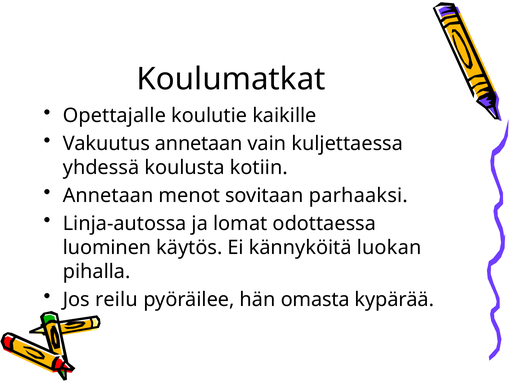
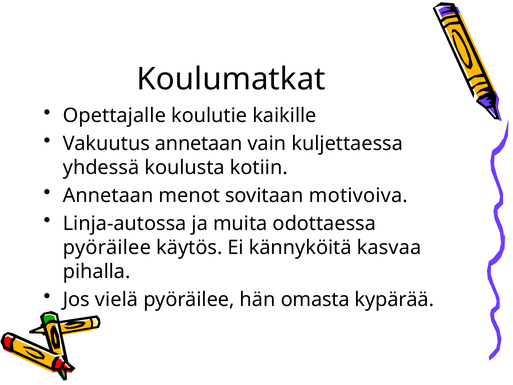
parhaaksi: parhaaksi -> motivoiva (358, 195)
lomat: lomat -> muita (240, 223)
luominen: luominen -> pyöräilee (107, 247)
luokan: luokan -> kasvaa (389, 247)
reilu: reilu -> vielä (117, 299)
